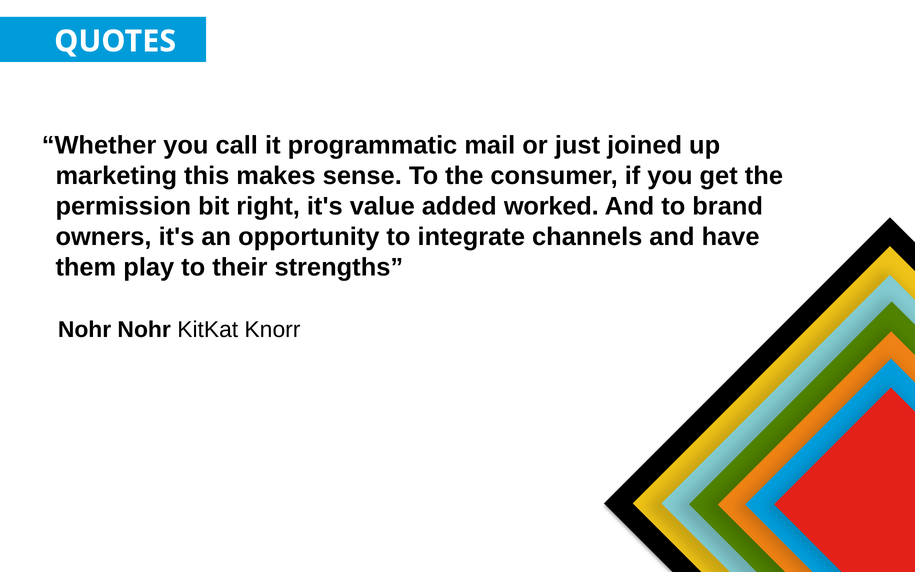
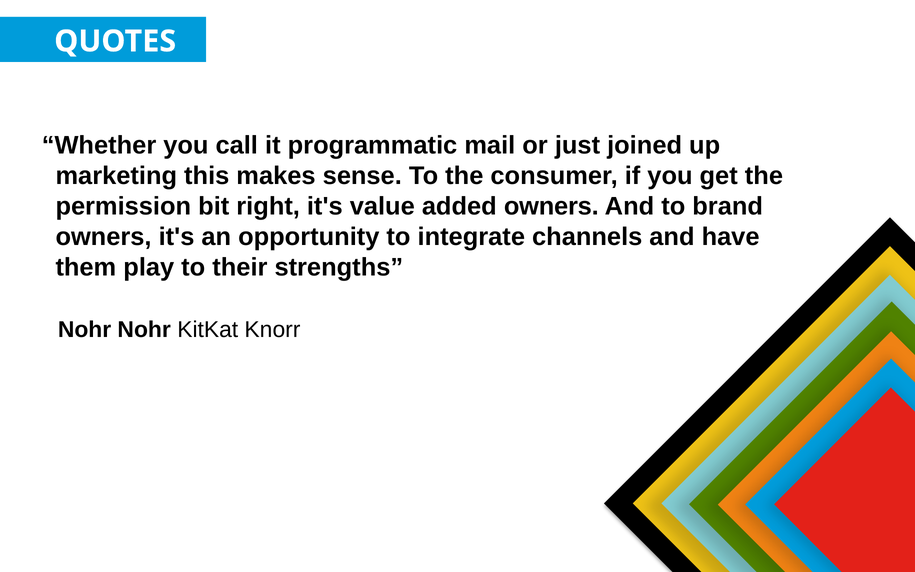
added worked: worked -> owners (551, 206)
